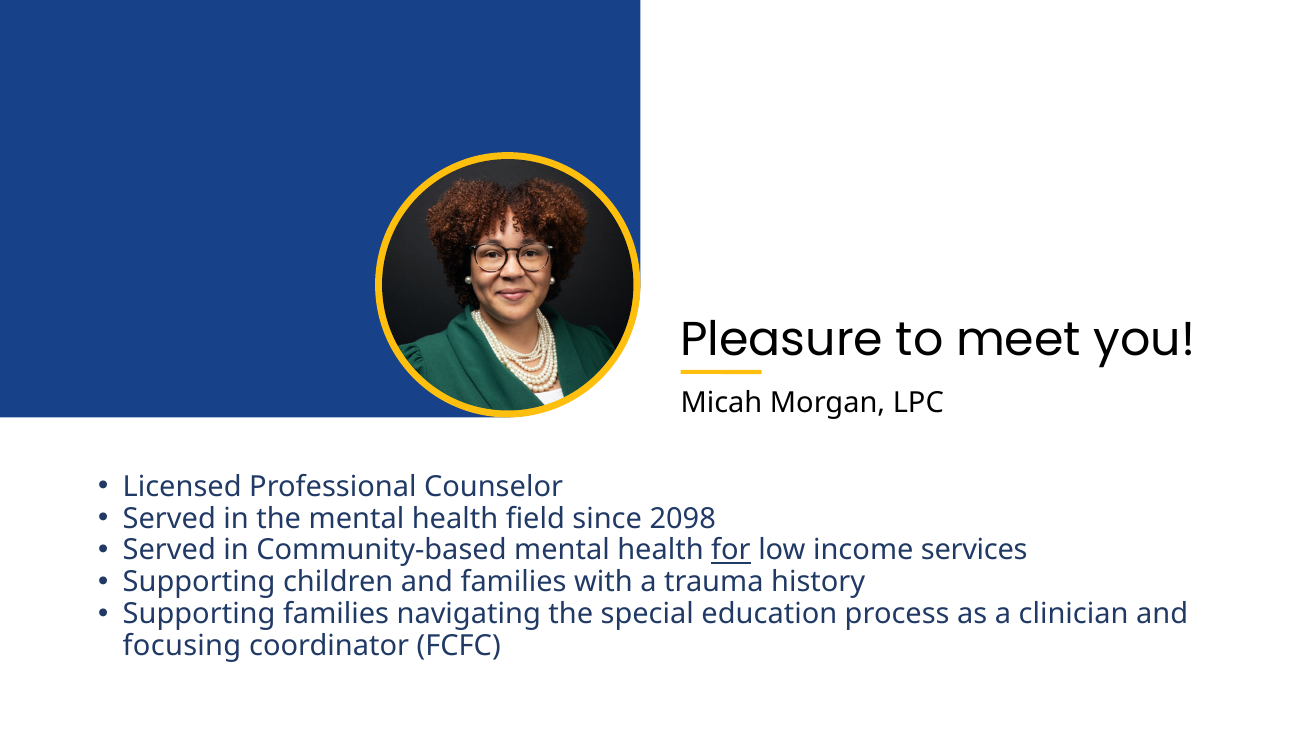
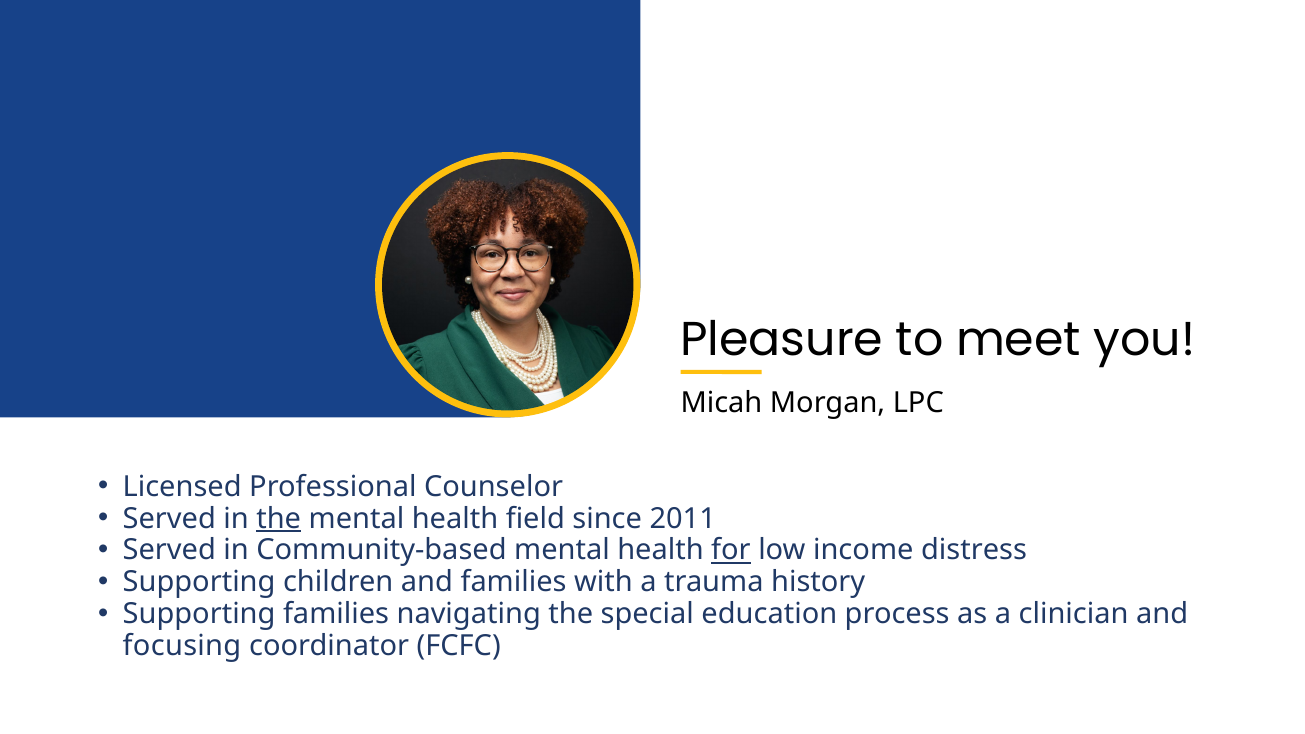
the underline: none -> present (279, 519)
2098: 2098 -> 2011 (683, 519)
services: services -> distress (974, 550)
